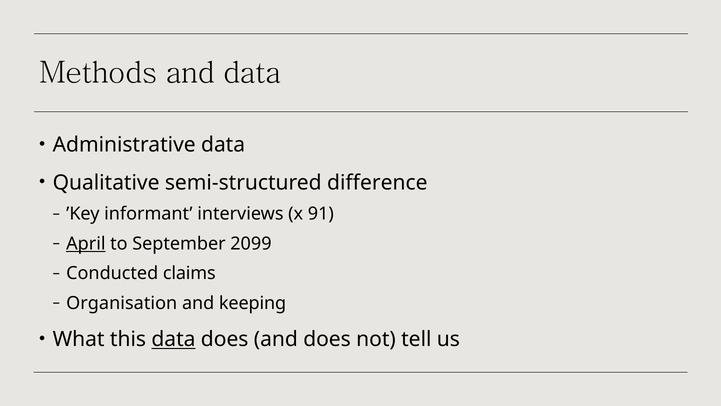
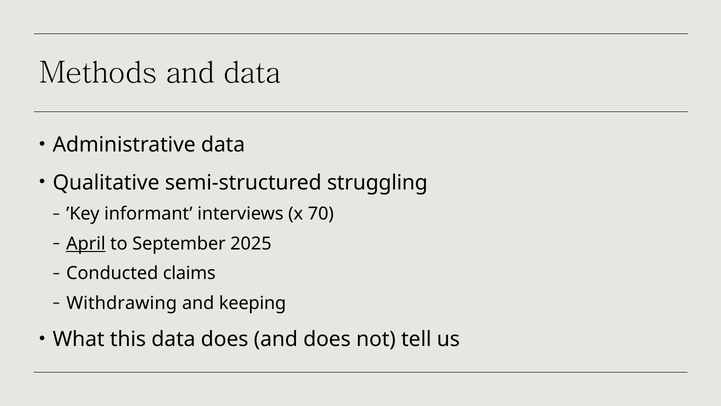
difference: difference -> struggling (377, 182)
91: 91 -> 70 (321, 214)
2099: 2099 -> 2025 (251, 243)
Organisation: Organisation -> Withdrawing (122, 303)
data underline: present -> none (173, 339)
